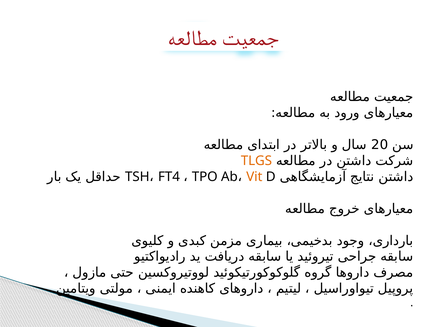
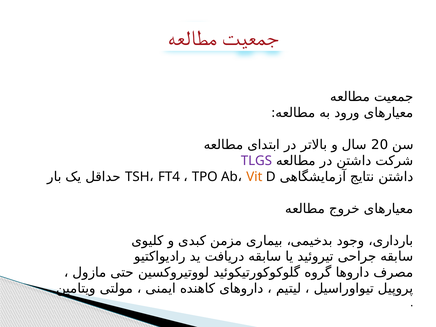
TLGS colour: orange -> purple (256, 161)
